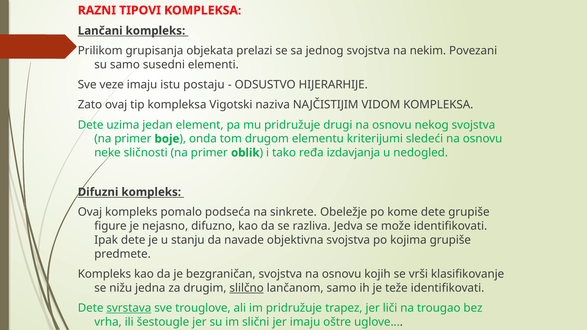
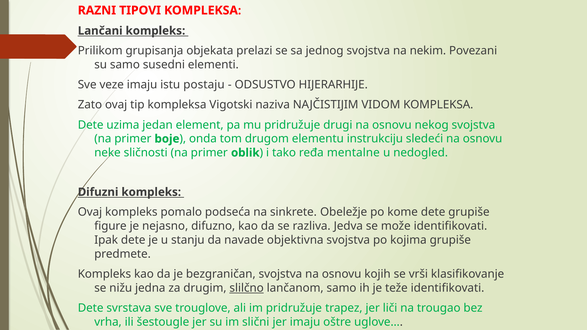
kriterijumi: kriterijumi -> instrukciju (375, 139)
izdavjanja: izdavjanja -> mentalne (353, 153)
svrstava underline: present -> none (129, 308)
